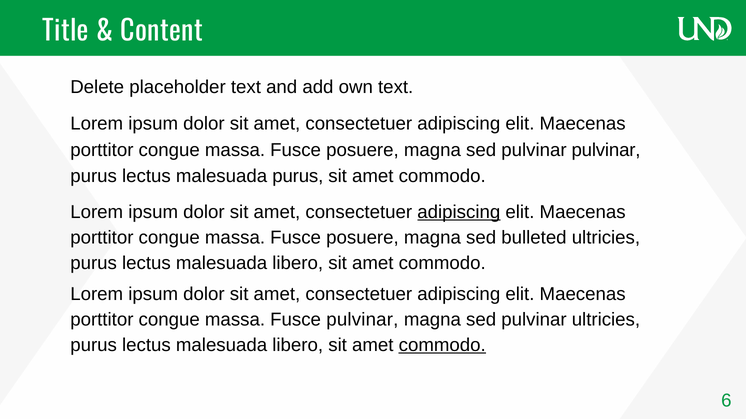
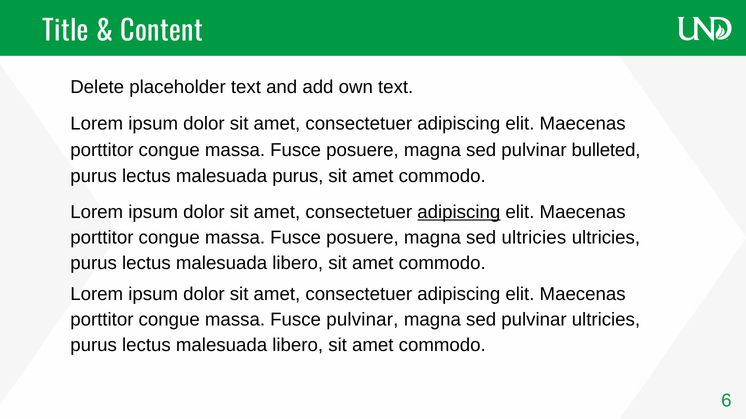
pulvinar pulvinar: pulvinar -> bulleted (606, 150)
sed bulleted: bulleted -> ultricies (534, 238)
commodo underline: present -> none (442, 346)
